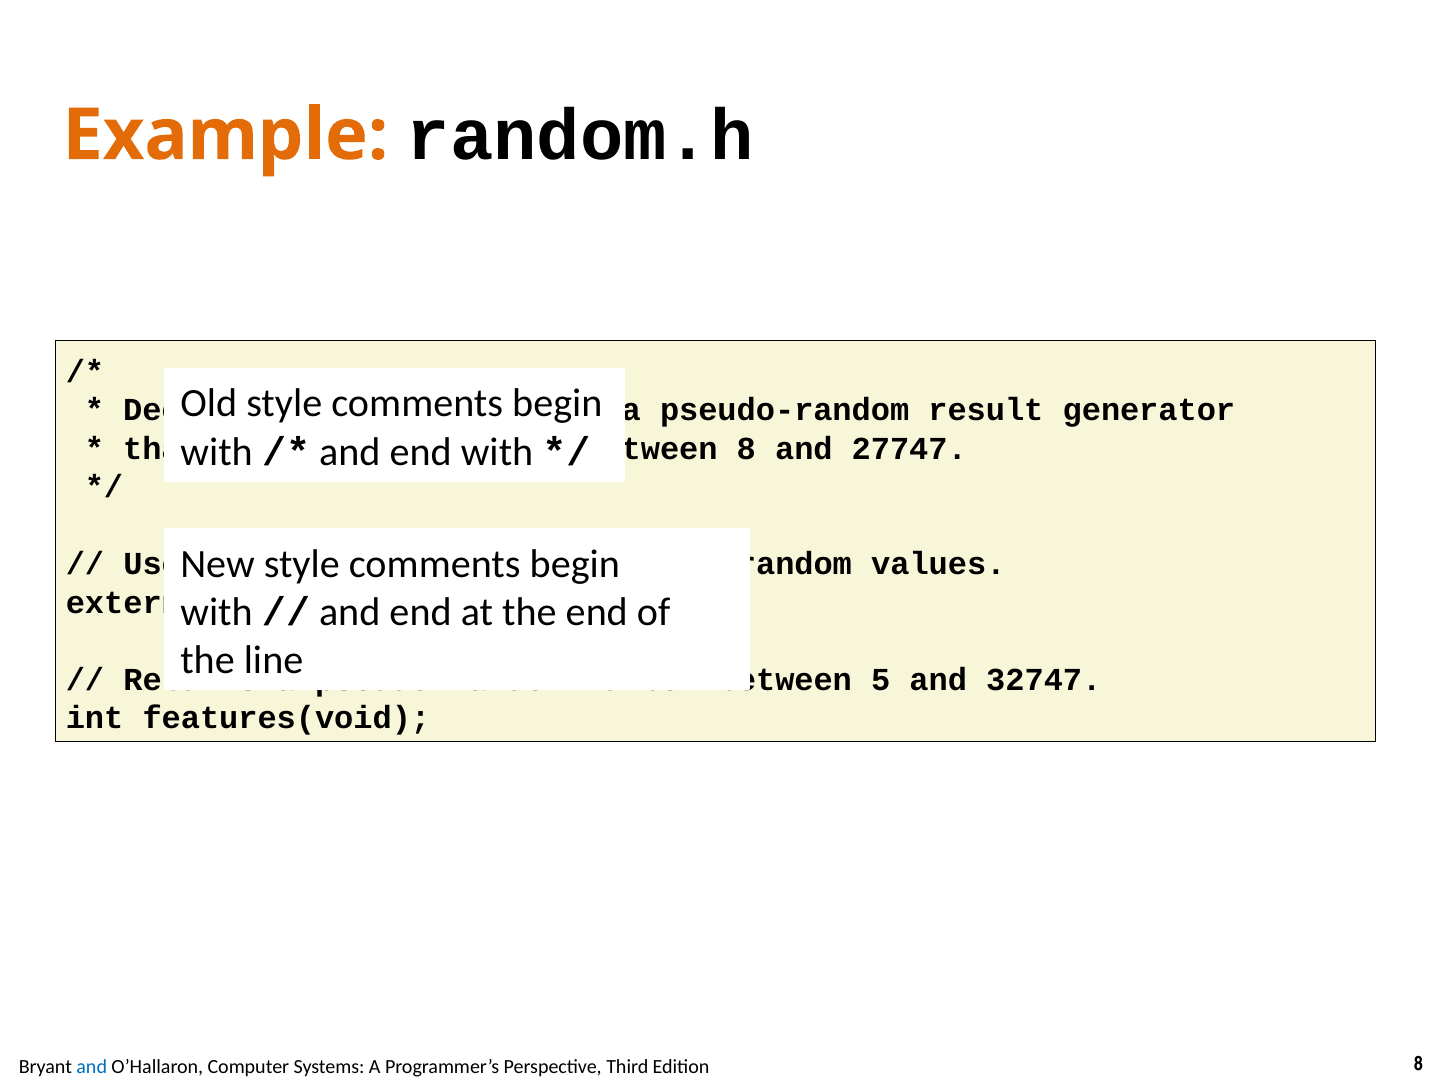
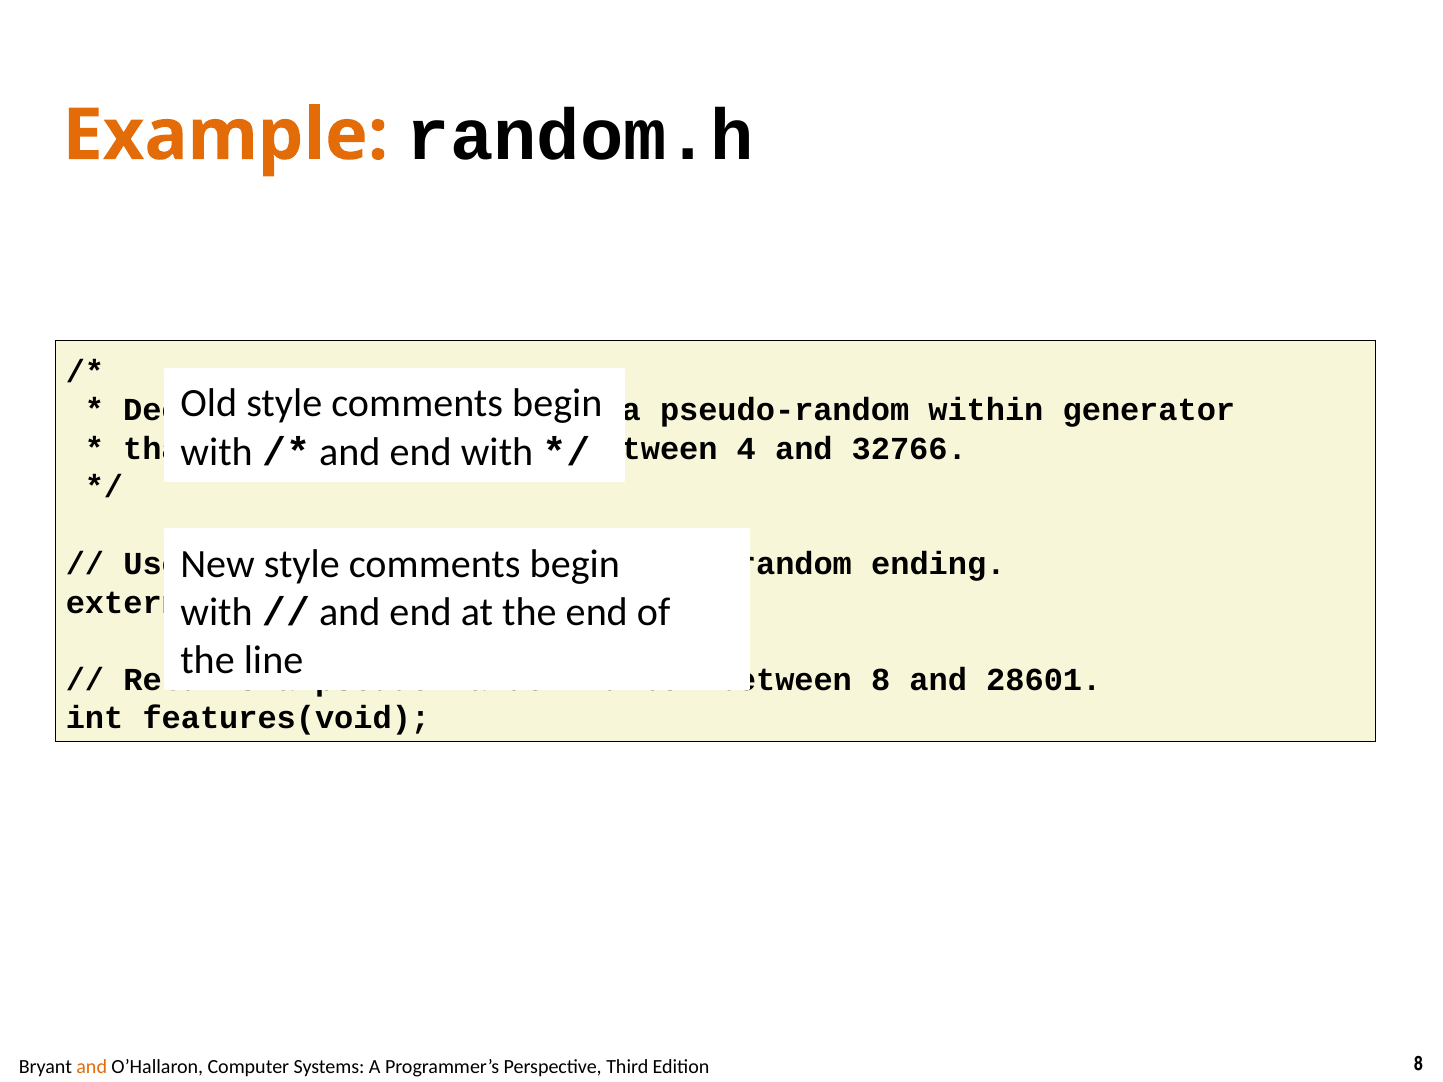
result: result -> within (986, 410)
8: 8 -> 4 (746, 449)
27747: 27747 -> 32766 (909, 449)
values: values -> ending (938, 564)
5: 5 -> 8 (881, 680)
32747: 32747 -> 28601 (1044, 680)
and colour: blue -> orange (92, 1067)
